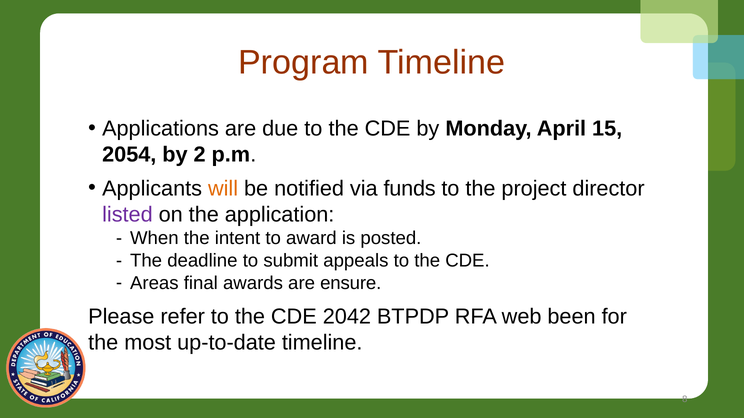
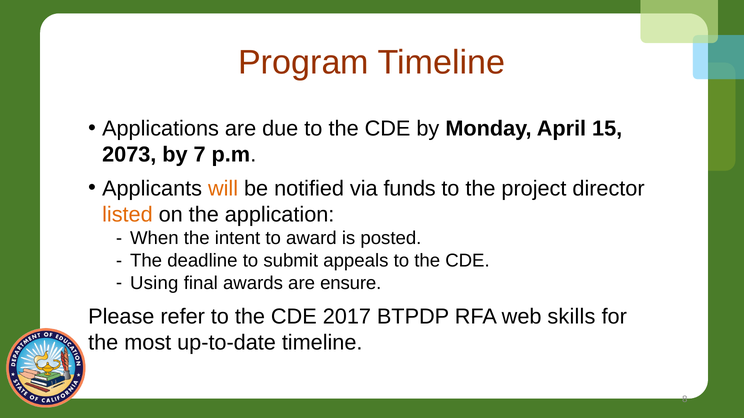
2054: 2054 -> 2073 (129, 155)
2: 2 -> 7 (200, 155)
listed colour: purple -> orange (127, 215)
Areas: Areas -> Using (154, 283)
2042: 2042 -> 2017 (347, 317)
been: been -> skills (571, 317)
